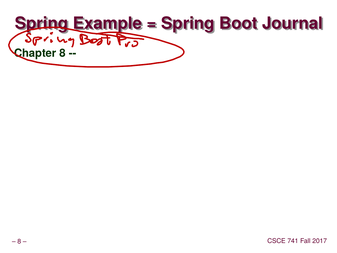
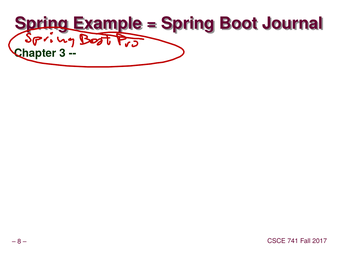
8: 8 -> 3 (63, 53)
